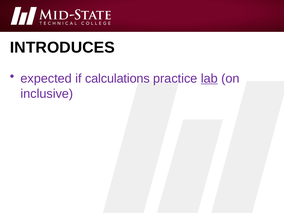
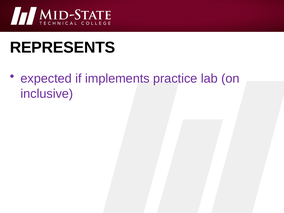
INTRODUCES: INTRODUCES -> REPRESENTS (63, 47)
calculations: calculations -> implements (117, 78)
lab underline: present -> none (209, 78)
